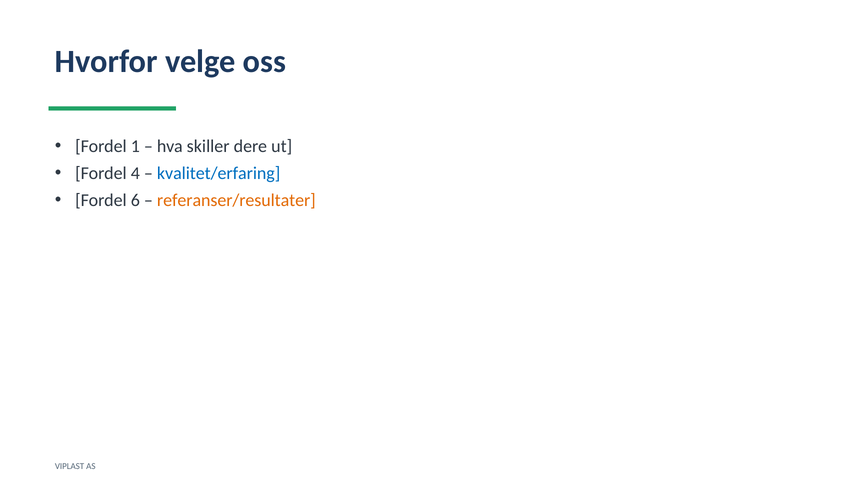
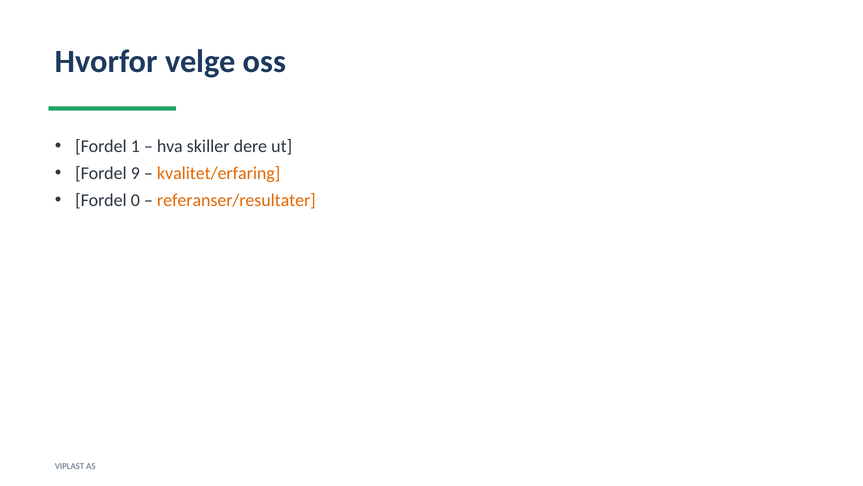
4: 4 -> 9 (135, 173)
kvalitet/erfaring colour: blue -> orange (219, 173)
6: 6 -> 0 (135, 200)
